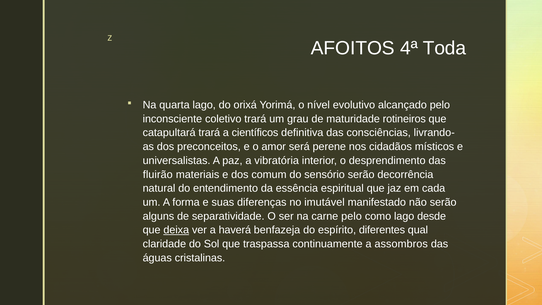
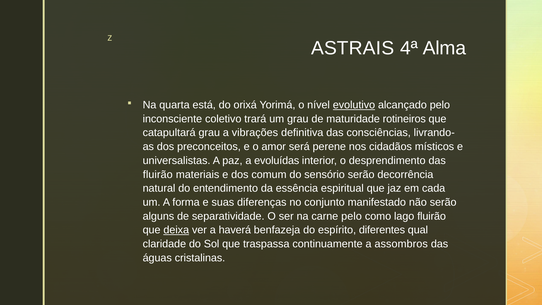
AFOITOS: AFOITOS -> ASTRAIS (353, 48)
Toda: Toda -> Alma (445, 48)
quarta lago: lago -> está (204, 105)
evolutivo underline: none -> present (354, 105)
catapultará trará: trará -> grau (209, 133)
científicos: científicos -> vibrações (255, 133)
vibratória: vibratória -> evoluídas (277, 161)
imutável: imutável -> conjunto (325, 202)
lago desde: desde -> fluirão (432, 216)
